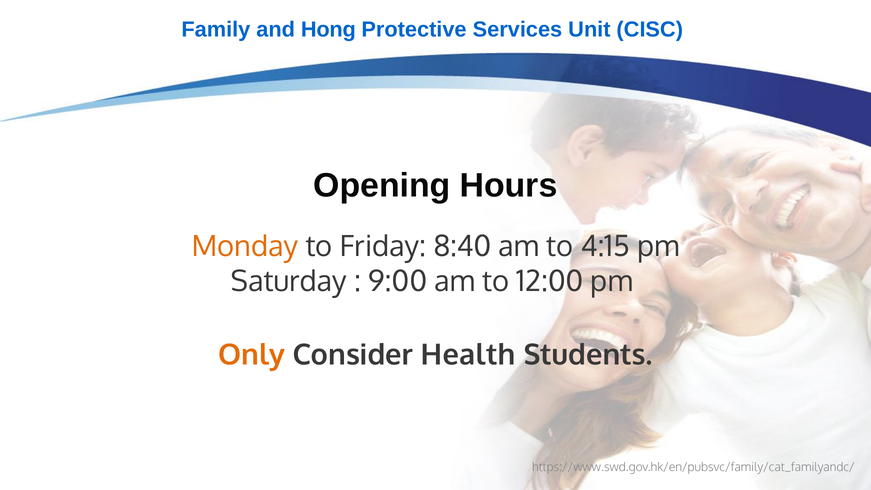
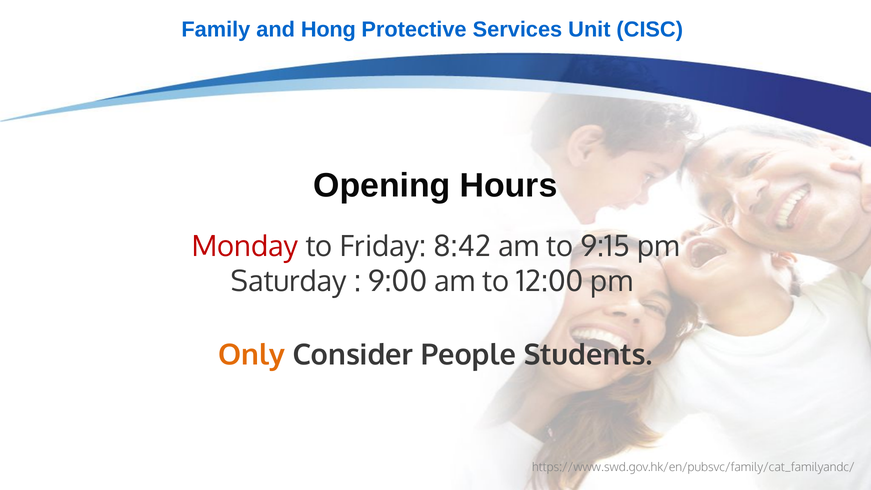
Monday colour: orange -> red (245, 247)
8:40: 8:40 -> 8:42 (462, 247)
4:15: 4:15 -> 9:15 (605, 247)
Health: Health -> People (468, 355)
